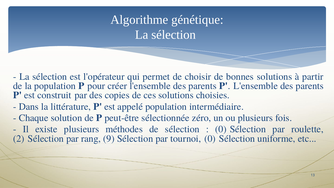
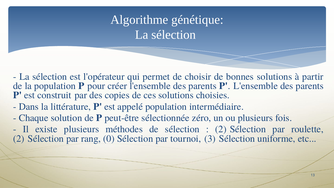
0: 0 -> 2 (221, 129)
9: 9 -> 0 (109, 139)
tournoi 0: 0 -> 3 (210, 139)
